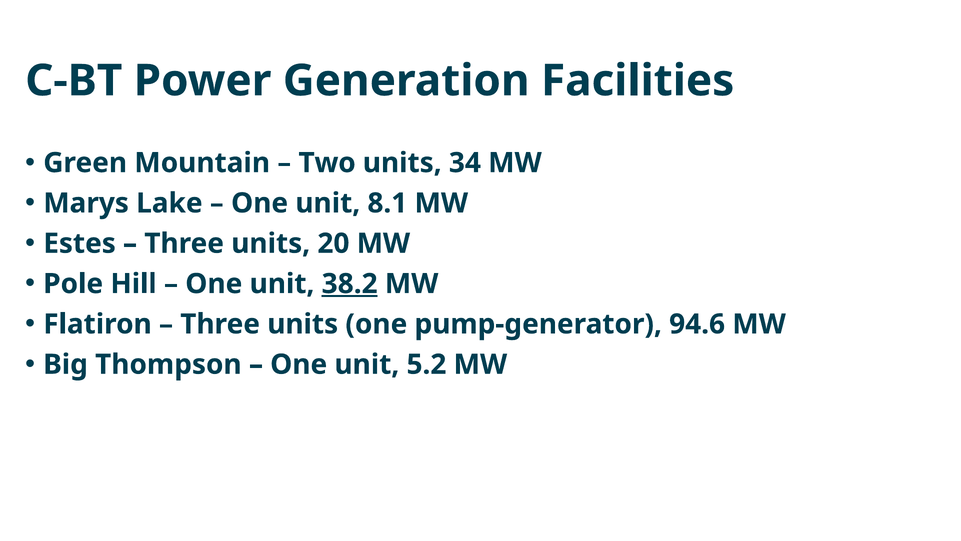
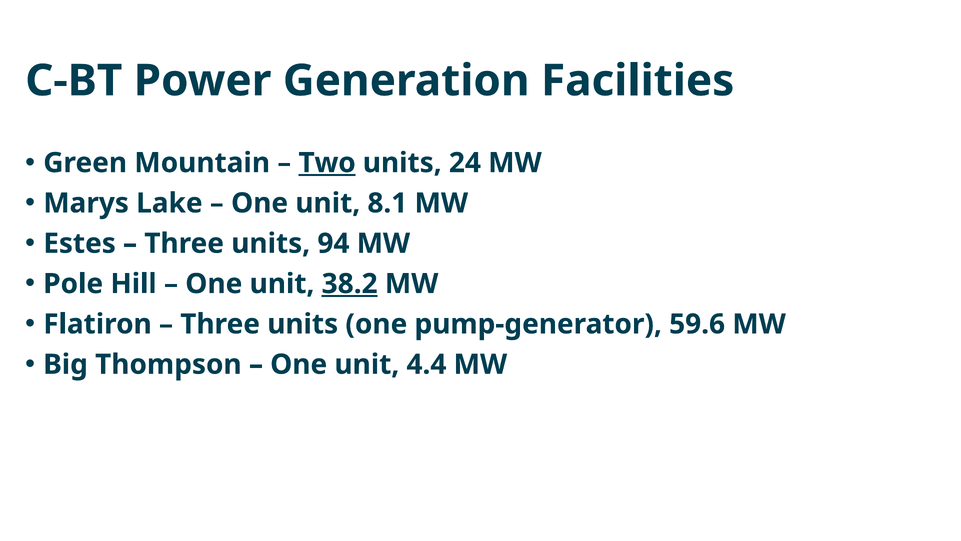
Two underline: none -> present (327, 163)
34: 34 -> 24 (465, 163)
20: 20 -> 94 (333, 243)
94.6: 94.6 -> 59.6 (697, 324)
5.2: 5.2 -> 4.4 (426, 364)
